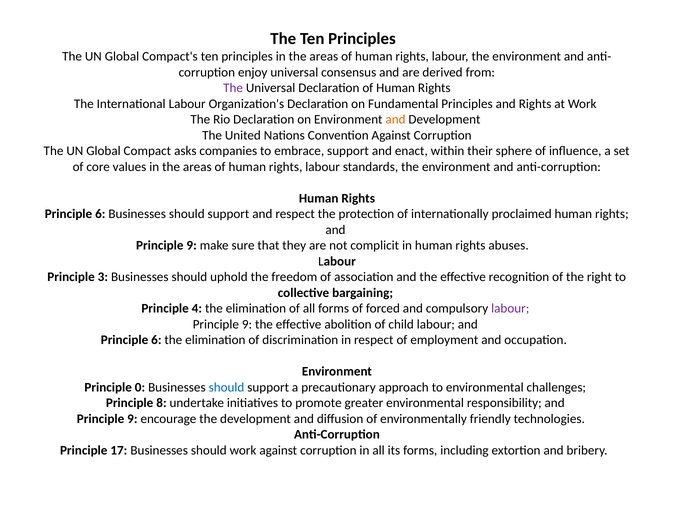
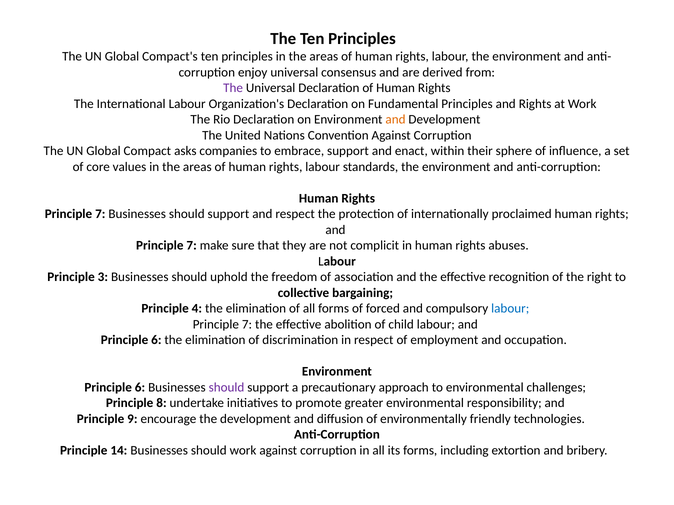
6: 6 -> 7 (100, 214)
9: 9 -> 7 (192, 246)
labour colour: purple -> blue (510, 309)
9: 9 -> 7 (247, 325)
0: 0 -> 6 (140, 388)
should colour: blue -> purple (226, 388)
17: 17 -> 14 (119, 451)
